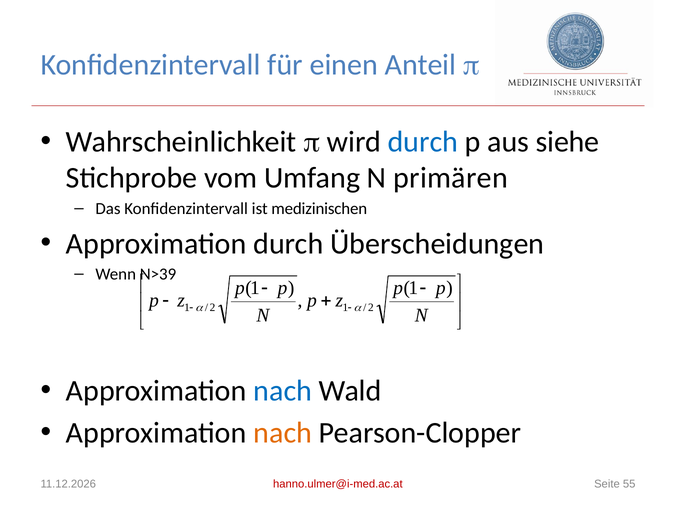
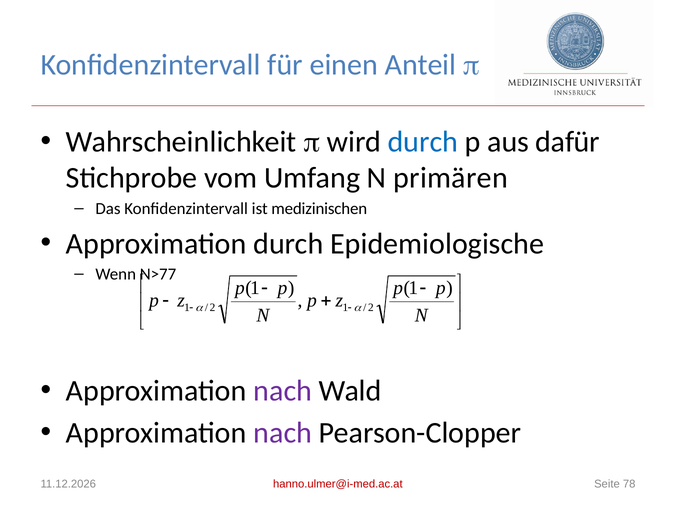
siehe: siehe -> dafür (568, 142)
Überscheidungen: Überscheidungen -> Epidemiologische (437, 244)
N>39: N>39 -> N>77 (158, 274)
nach colour: blue -> purple (283, 391)
nach colour: orange -> purple (283, 433)
55: 55 -> 78 (629, 484)
